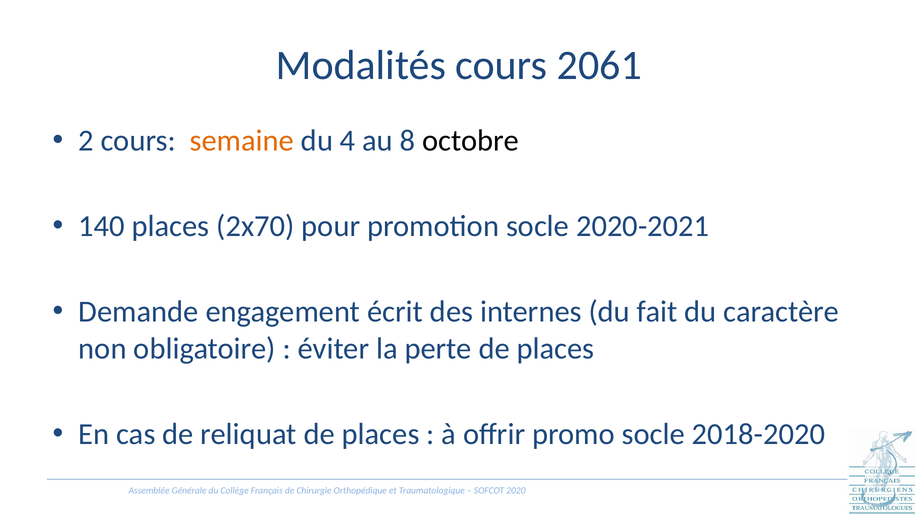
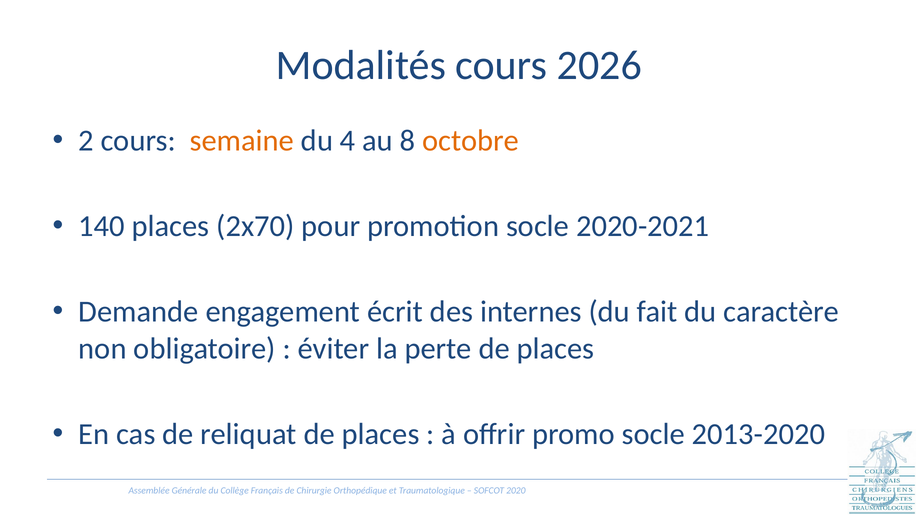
2061: 2061 -> 2026 (599, 65)
octobre colour: black -> orange (471, 141)
2018-2020: 2018-2020 -> 2013-2020 (758, 434)
